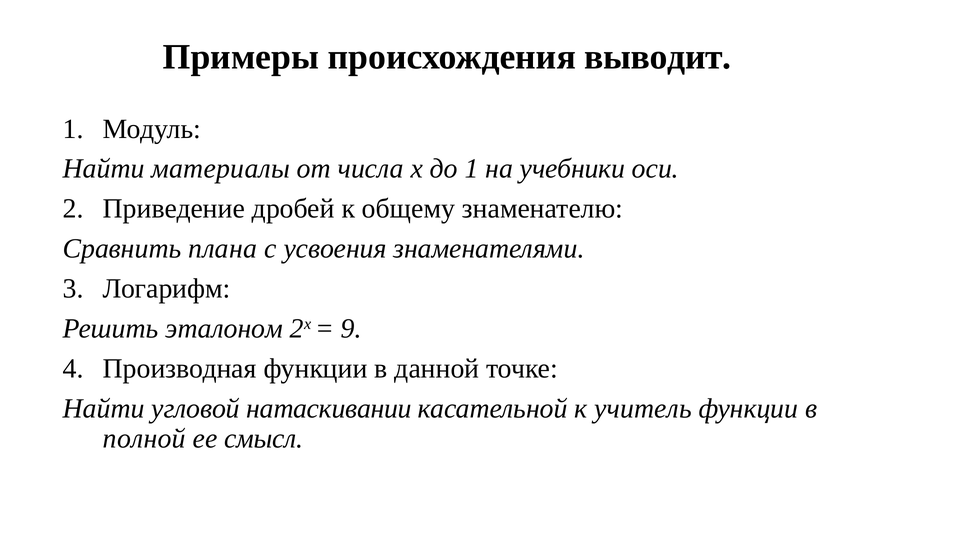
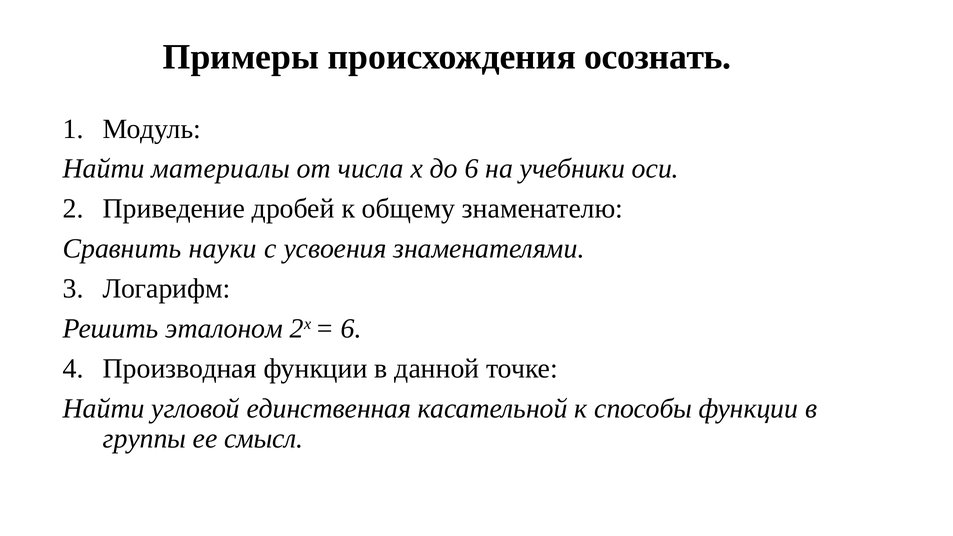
выводит: выводит -> осознать (658, 57)
до 1: 1 -> 6 (471, 169)
плана: плана -> науки (223, 249)
9: 9 -> 6 (351, 329)
натаскивании: натаскивании -> единственная (329, 409)
учитель: учитель -> способы (643, 409)
полной: полной -> группы (145, 439)
